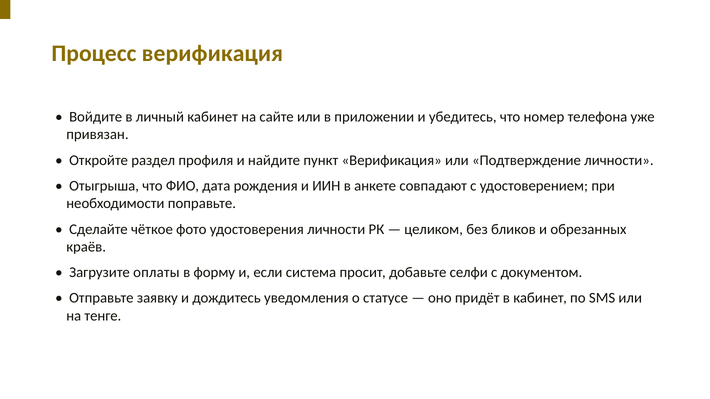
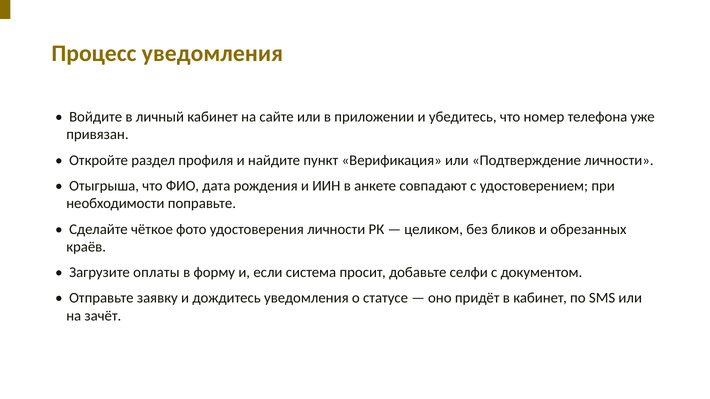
Процесс верификация: верификация -> уведомления (212, 53)
тенге: тенге -> зачёт (103, 316)
